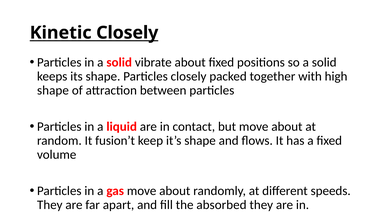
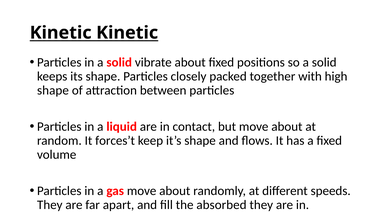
Kinetic Closely: Closely -> Kinetic (127, 33)
fusion’t: fusion’t -> forces’t (115, 141)
